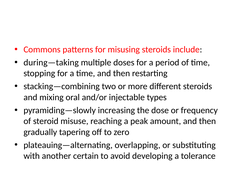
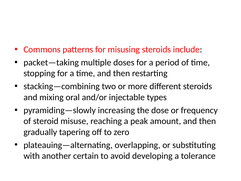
during—taking: during—taking -> packet—taking (51, 62)
